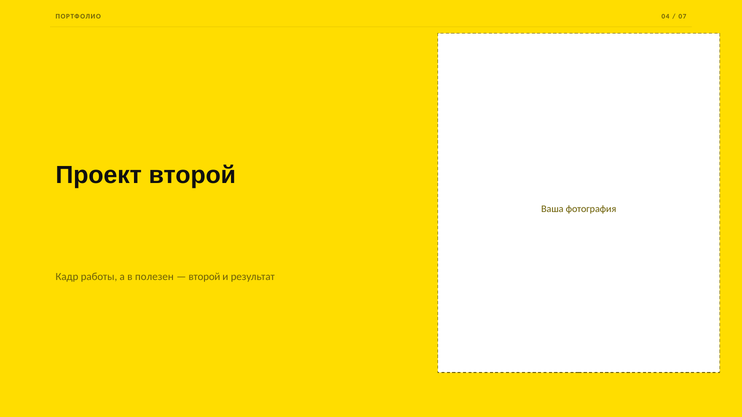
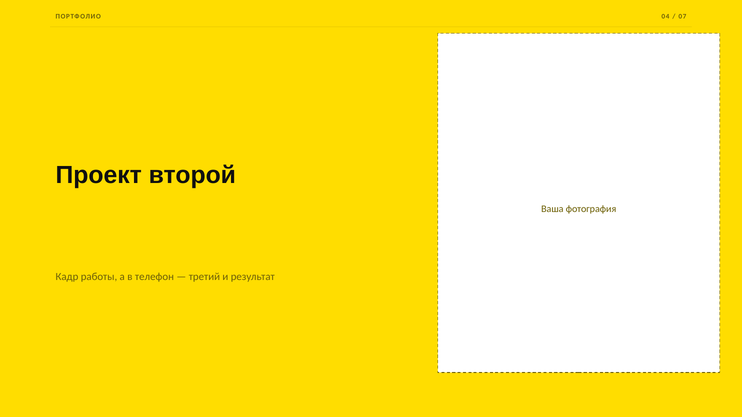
полезен: полезен -> телефон (154, 277)
второй: второй -> третий (204, 277)
